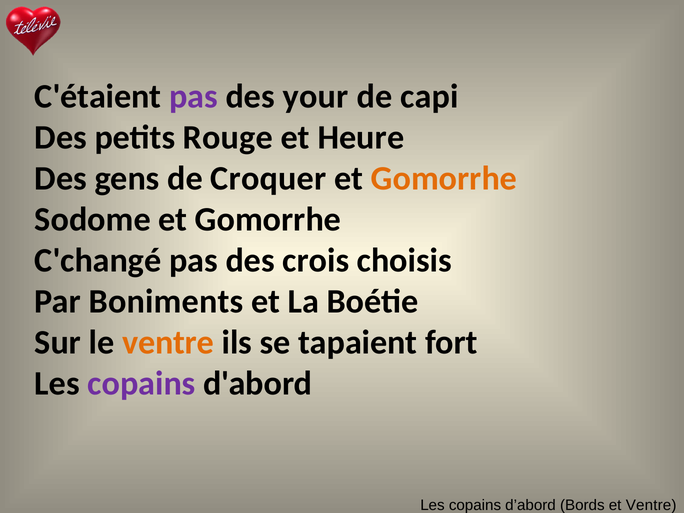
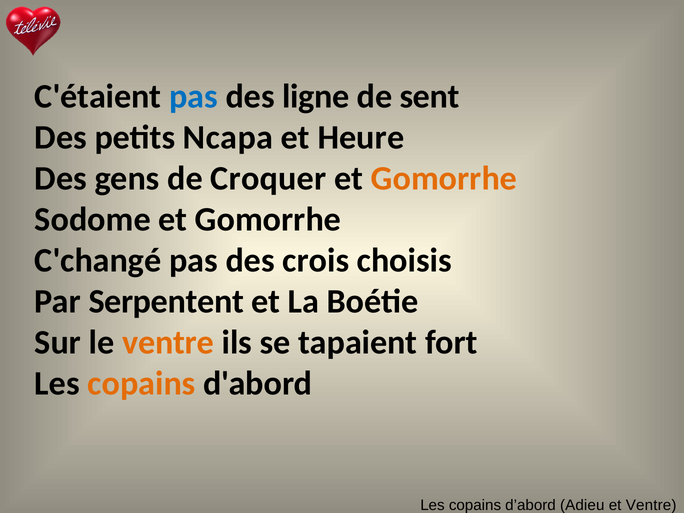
pas colour: purple -> blue (193, 96)
your: your -> ligne (316, 96)
capi: capi -> sent (430, 96)
Rouge: Rouge -> Ncapa (228, 137)
Boniments: Boniments -> Serpentent (166, 301)
copains colour: purple -> orange (141, 384)
Bords: Bords -> Adieu (582, 505)
